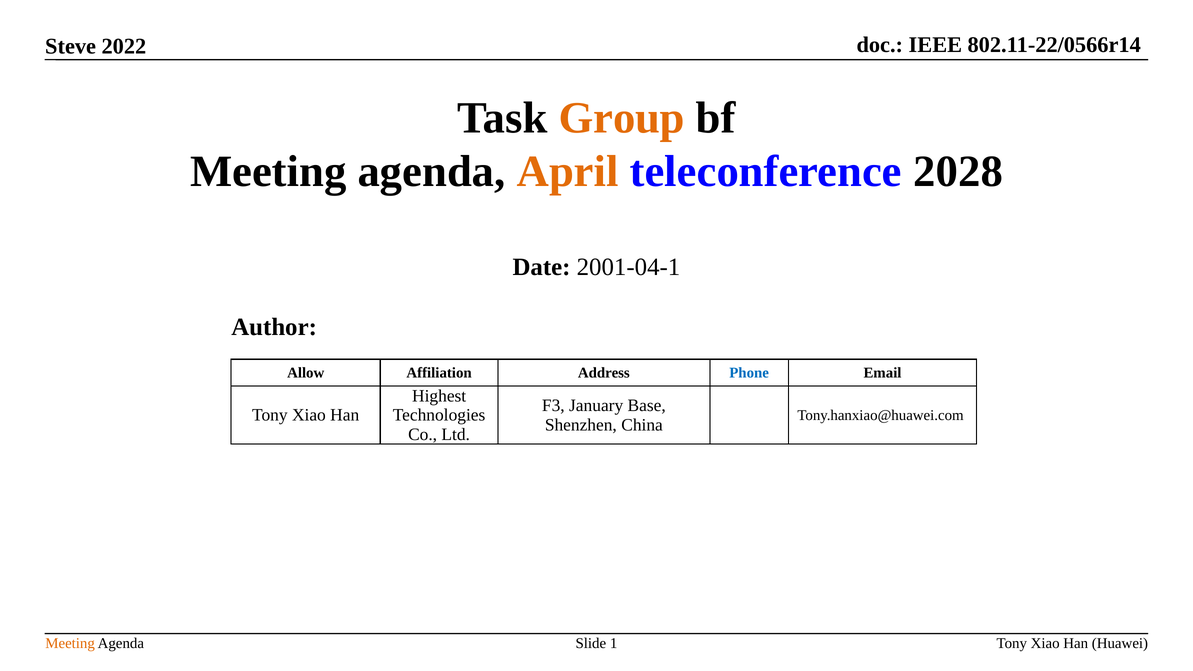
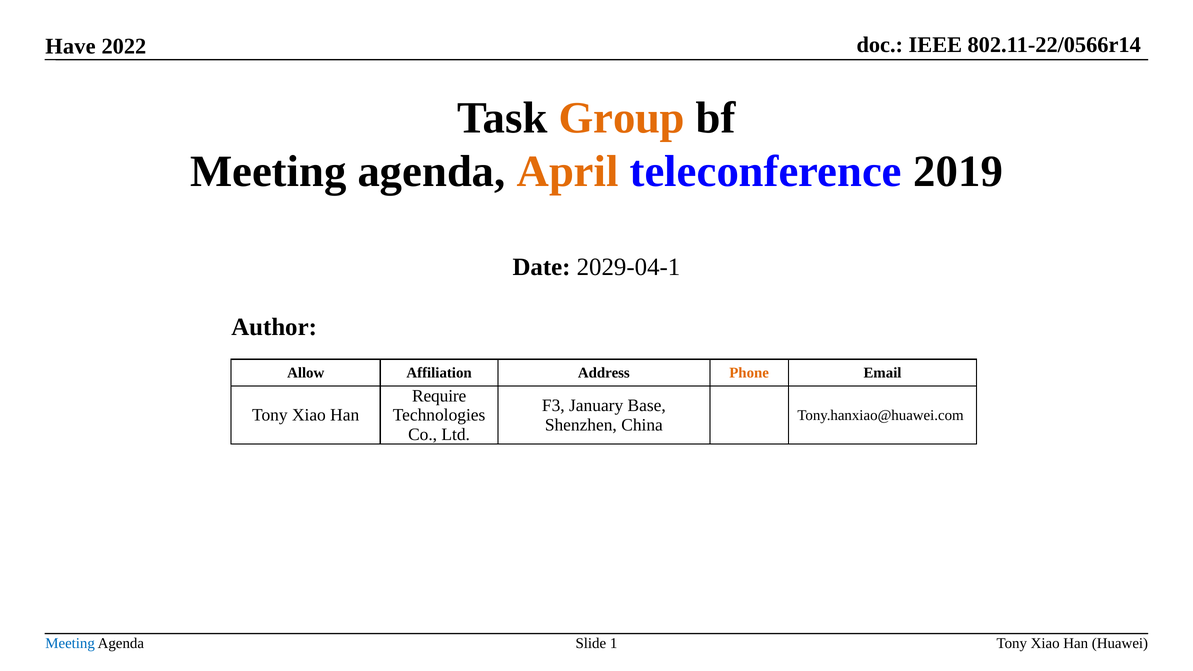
Steve: Steve -> Have (70, 46)
2028: 2028 -> 2019 (958, 172)
2001-04-1: 2001-04-1 -> 2029-04-1 (628, 267)
Phone colour: blue -> orange (749, 373)
Highest: Highest -> Require (439, 396)
Meeting colour: orange -> blue (70, 644)
